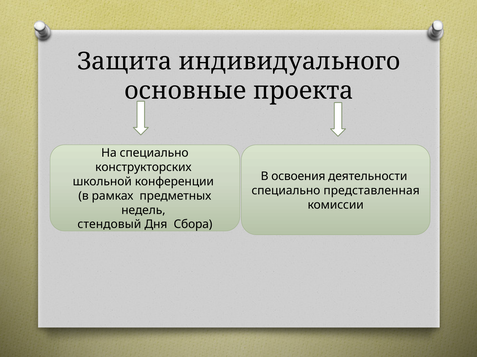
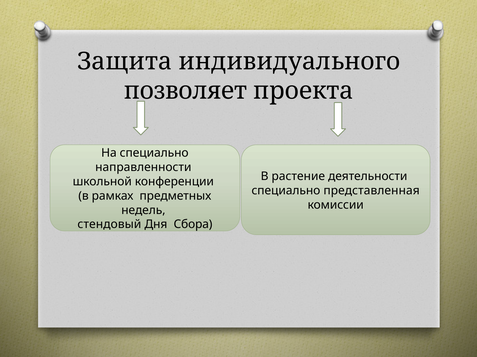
основные: основные -> позволяет (185, 91)
конструкторских: конструкторских -> направленности (143, 168)
освоения: освоения -> растение (298, 177)
